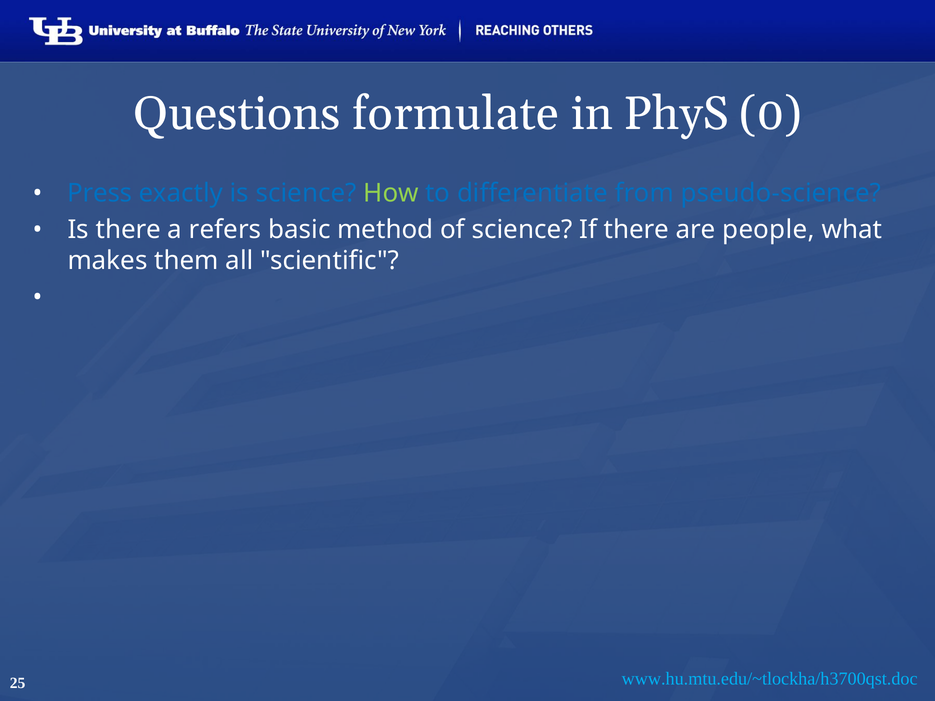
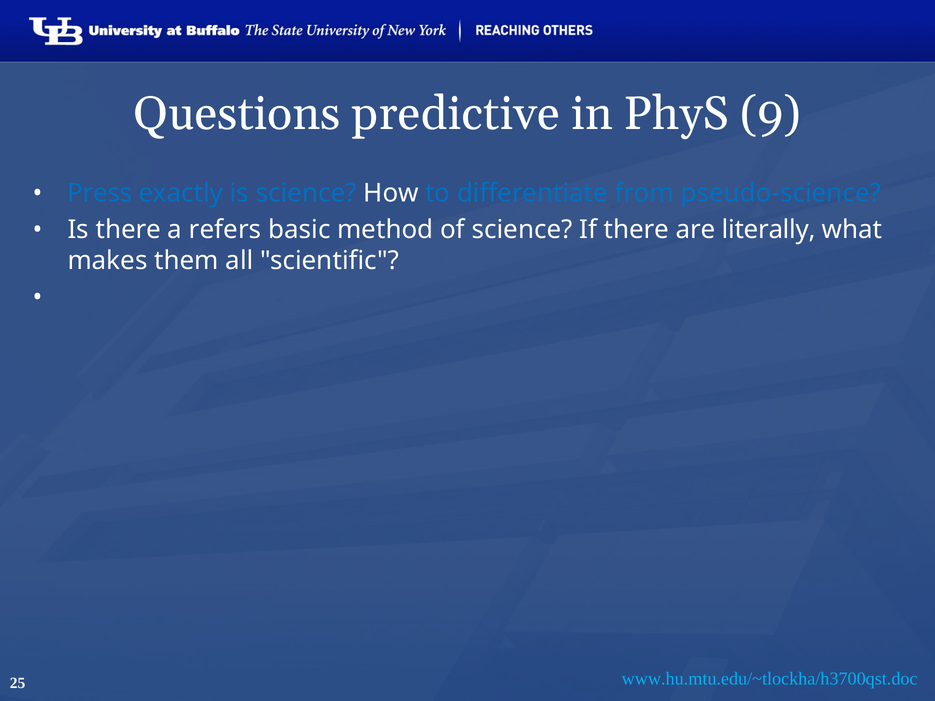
formulate: formulate -> predictive (456, 114)
0: 0 -> 9 (771, 114)
How colour: light green -> white (391, 193)
people: people -> literally (769, 230)
